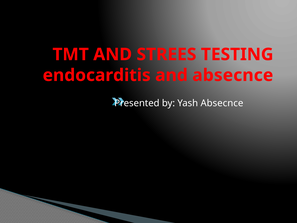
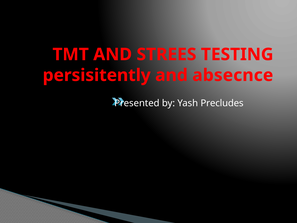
endocarditis: endocarditis -> persisitently (97, 75)
Yash Absecnce: Absecnce -> Precludes (222, 103)
